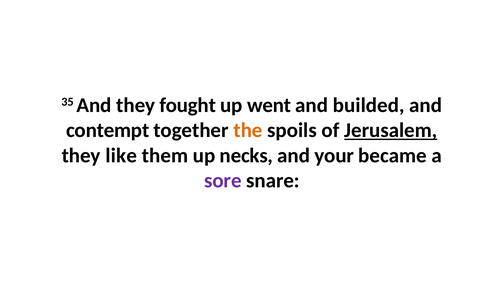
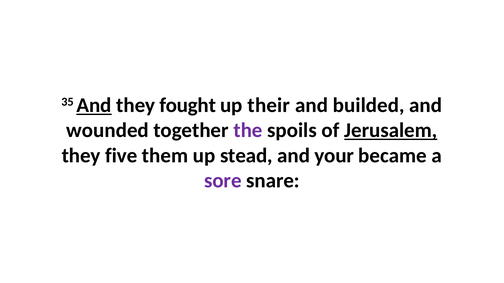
And underline: none -> present (94, 105)
went: went -> their (269, 105)
contempt: contempt -> wounded (108, 131)
the colour: orange -> purple (248, 131)
like: like -> five (121, 156)
necks: necks -> stead (246, 156)
